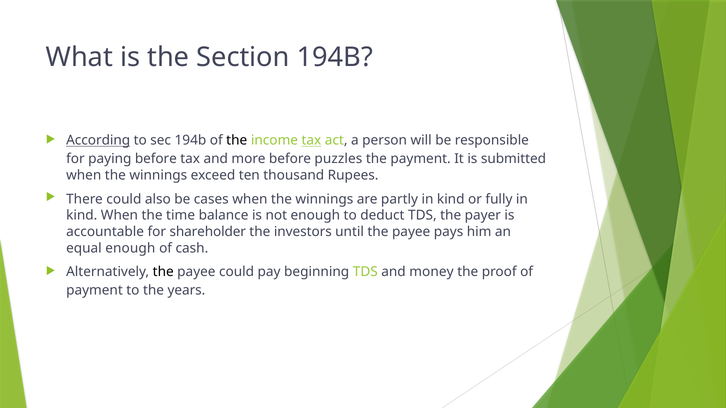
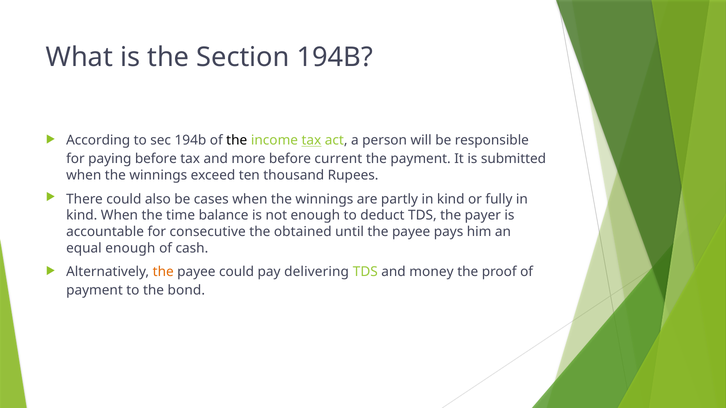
According underline: present -> none (98, 141)
puzzles: puzzles -> current (338, 159)
shareholder: shareholder -> consecutive (208, 232)
investors: investors -> obtained (303, 232)
the colour: black -> orange (163, 272)
beginning: beginning -> delivering (317, 272)
years: years -> bond (186, 291)
